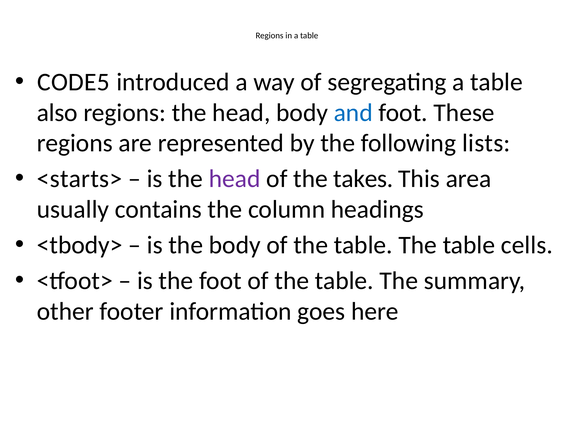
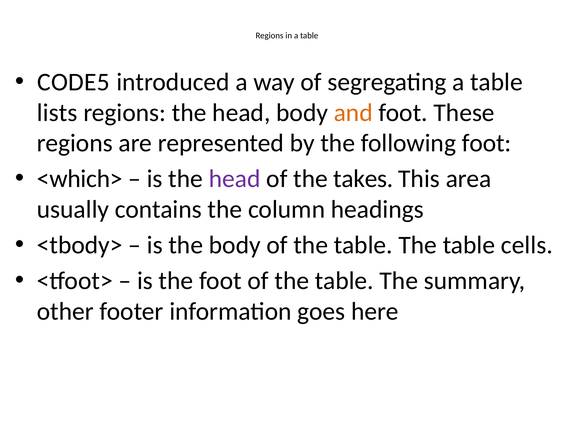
also: also -> lists (57, 113)
and colour: blue -> orange (353, 113)
following lists: lists -> foot (487, 143)
<starts>: <starts> -> <which> (80, 179)
